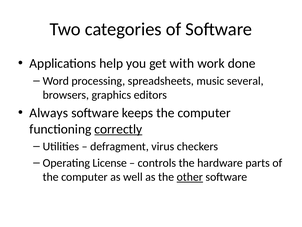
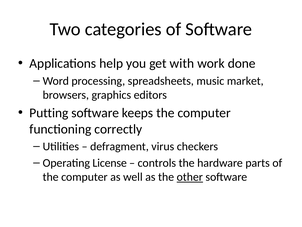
several: several -> market (245, 81)
Always: Always -> Putting (49, 113)
correctly underline: present -> none (118, 129)
